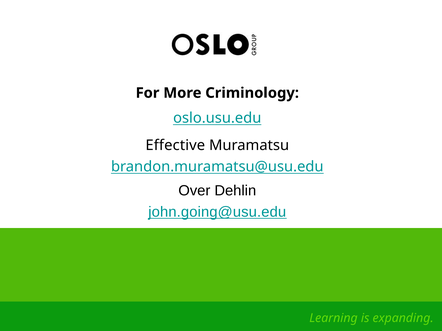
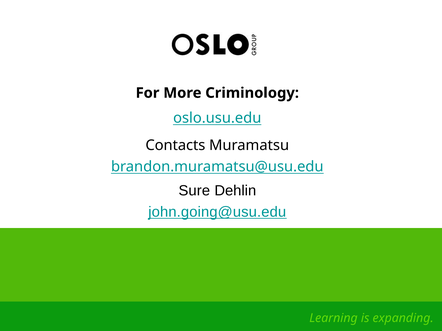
Effective: Effective -> Contacts (175, 146)
Over: Over -> Sure (194, 191)
